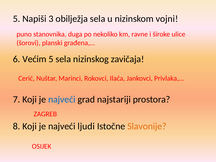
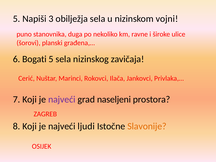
Većim: Većim -> Bogati (34, 59)
najveći colour: blue -> purple (62, 99)
najstariji: najstariji -> naseljeni (114, 99)
